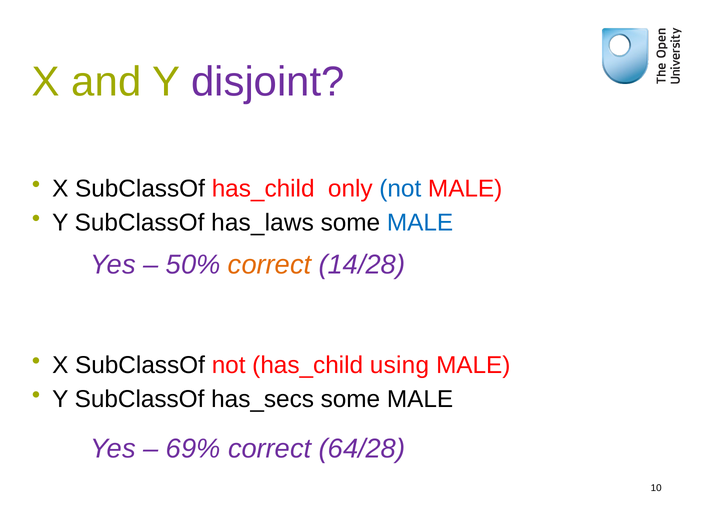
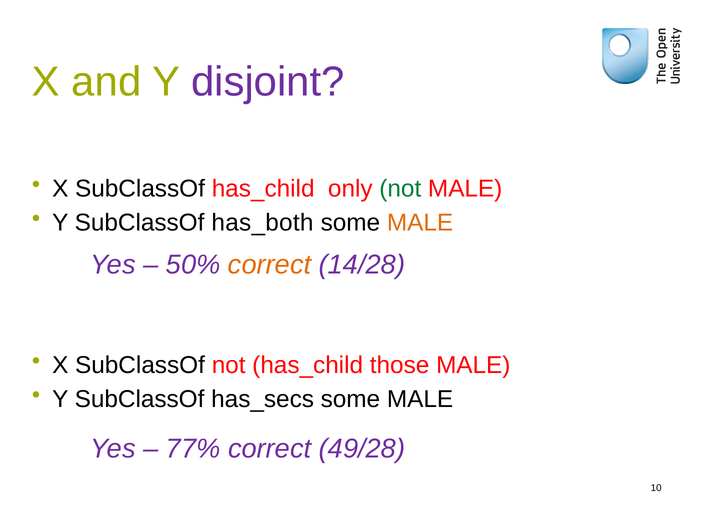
not colour: blue -> green (400, 189)
has_laws: has_laws -> has_both (262, 223)
MALE colour: blue -> orange (420, 223)
using: using -> those (400, 365)
69%: 69% -> 77% (193, 449)
64/28: 64/28 -> 49/28 (362, 449)
